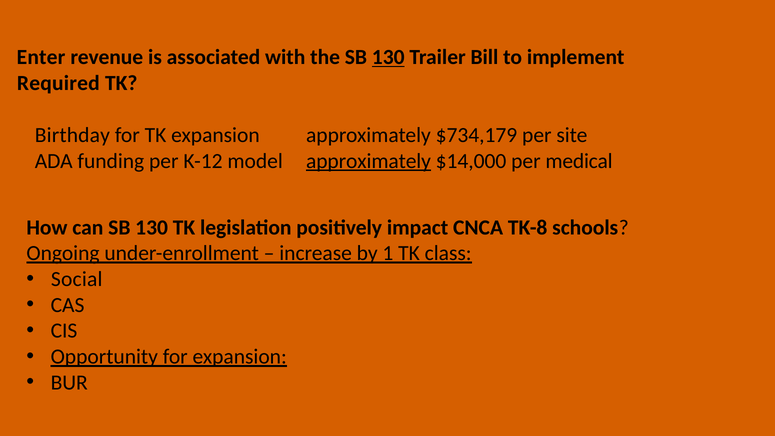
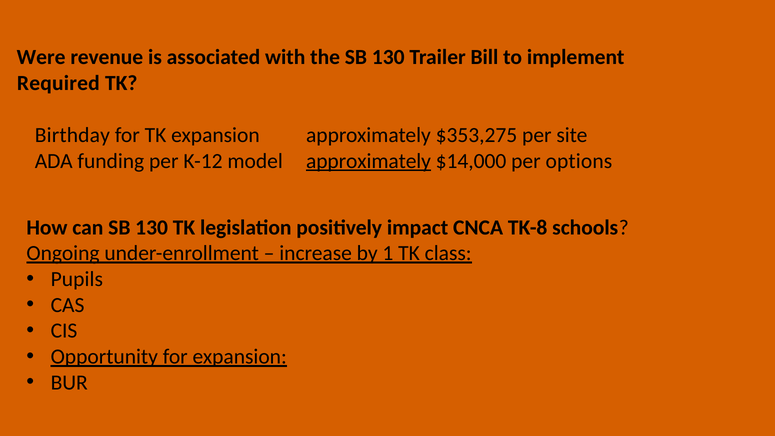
Enter: Enter -> Were (41, 57)
130 underline: present -> none (388, 57)
$734,179: $734,179 -> $353,275 (476, 135)
medical: medical -> options (579, 161)
Social: Social -> Pupils (77, 279)
